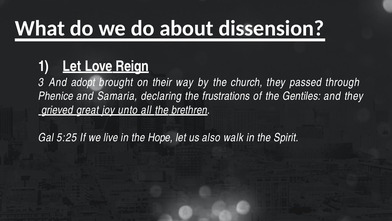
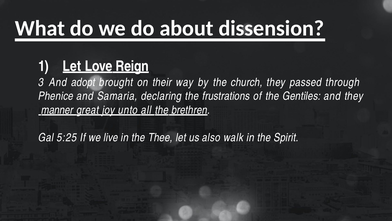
grieved: grieved -> manner (57, 110)
Hope: Hope -> Thee (160, 137)
